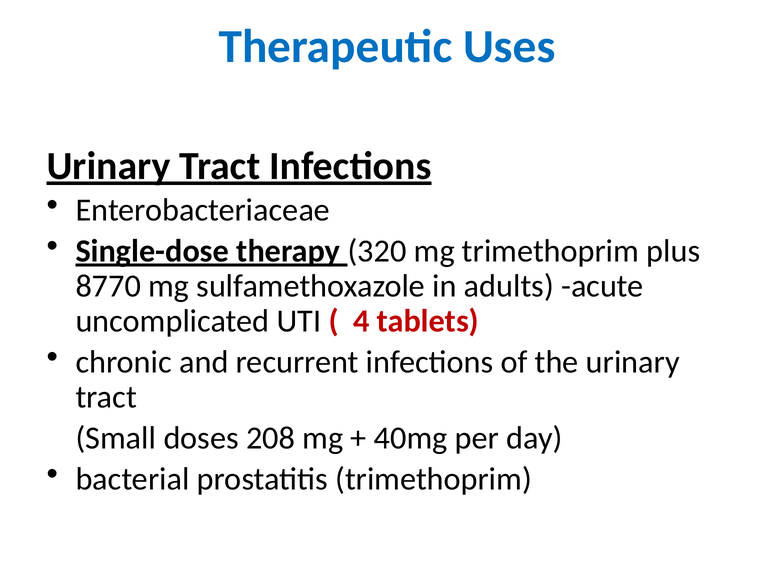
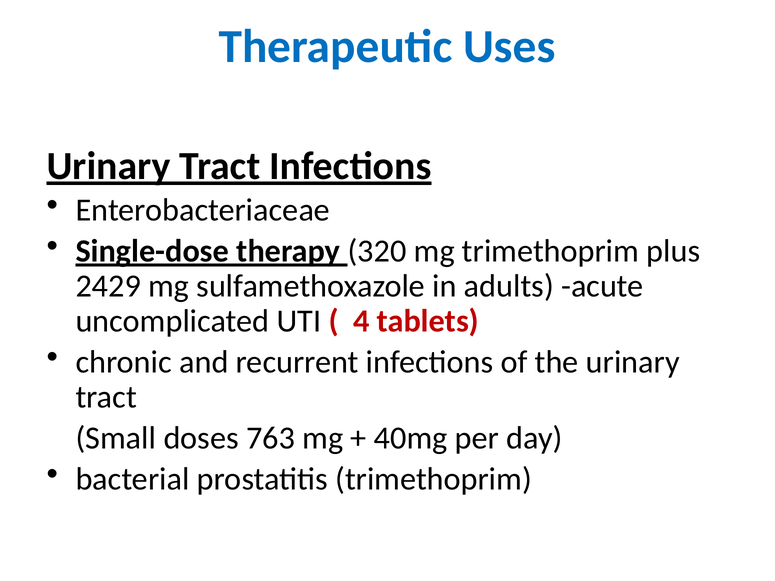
8770: 8770 -> 2429 (108, 286)
208: 208 -> 763 (271, 438)
